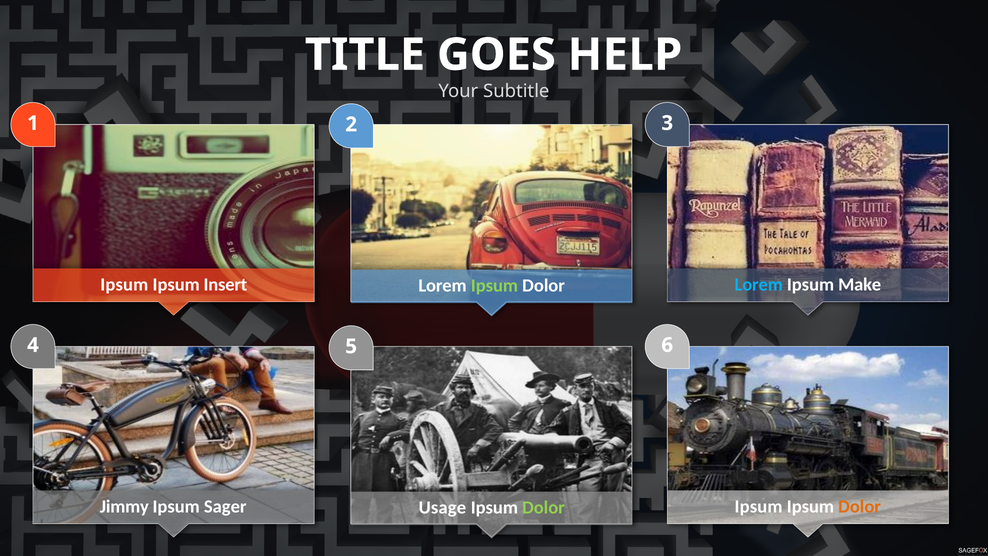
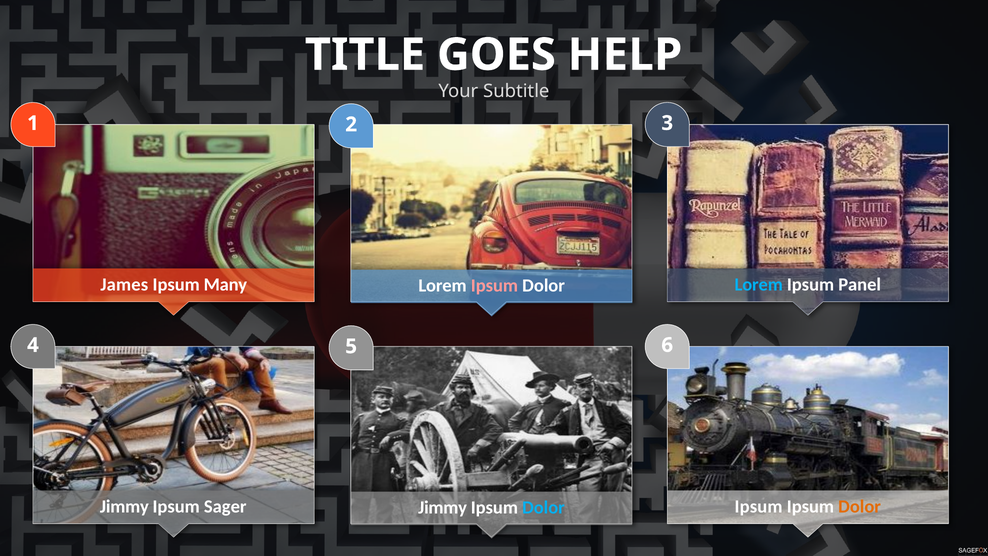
Ipsum: Ipsum -> James (124, 284)
Insert: Insert -> Many (225, 284)
Make: Make -> Panel (860, 284)
Ipsum colour: light green -> pink (494, 286)
Usage: Usage -> Jimmy (443, 508)
Dolor colour: light green -> light blue (543, 508)
